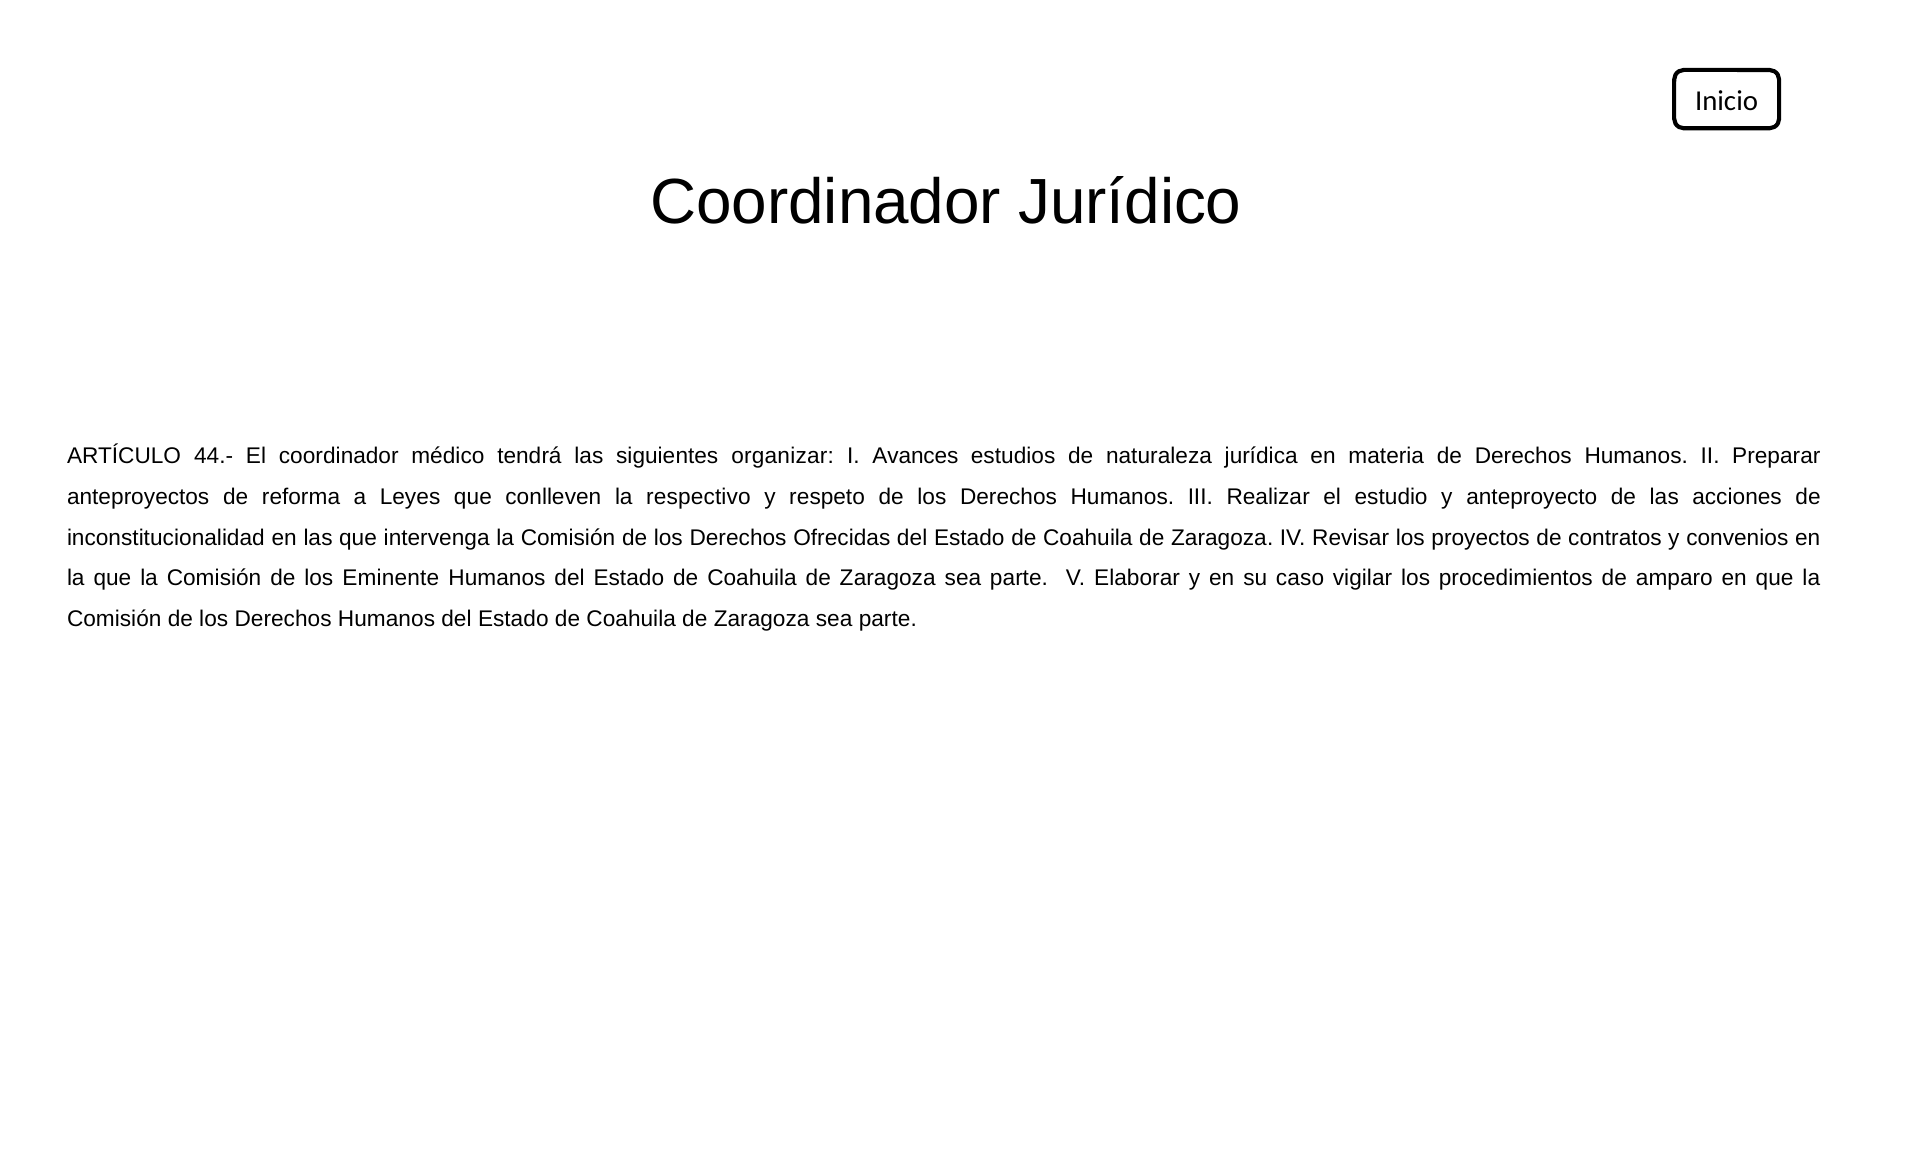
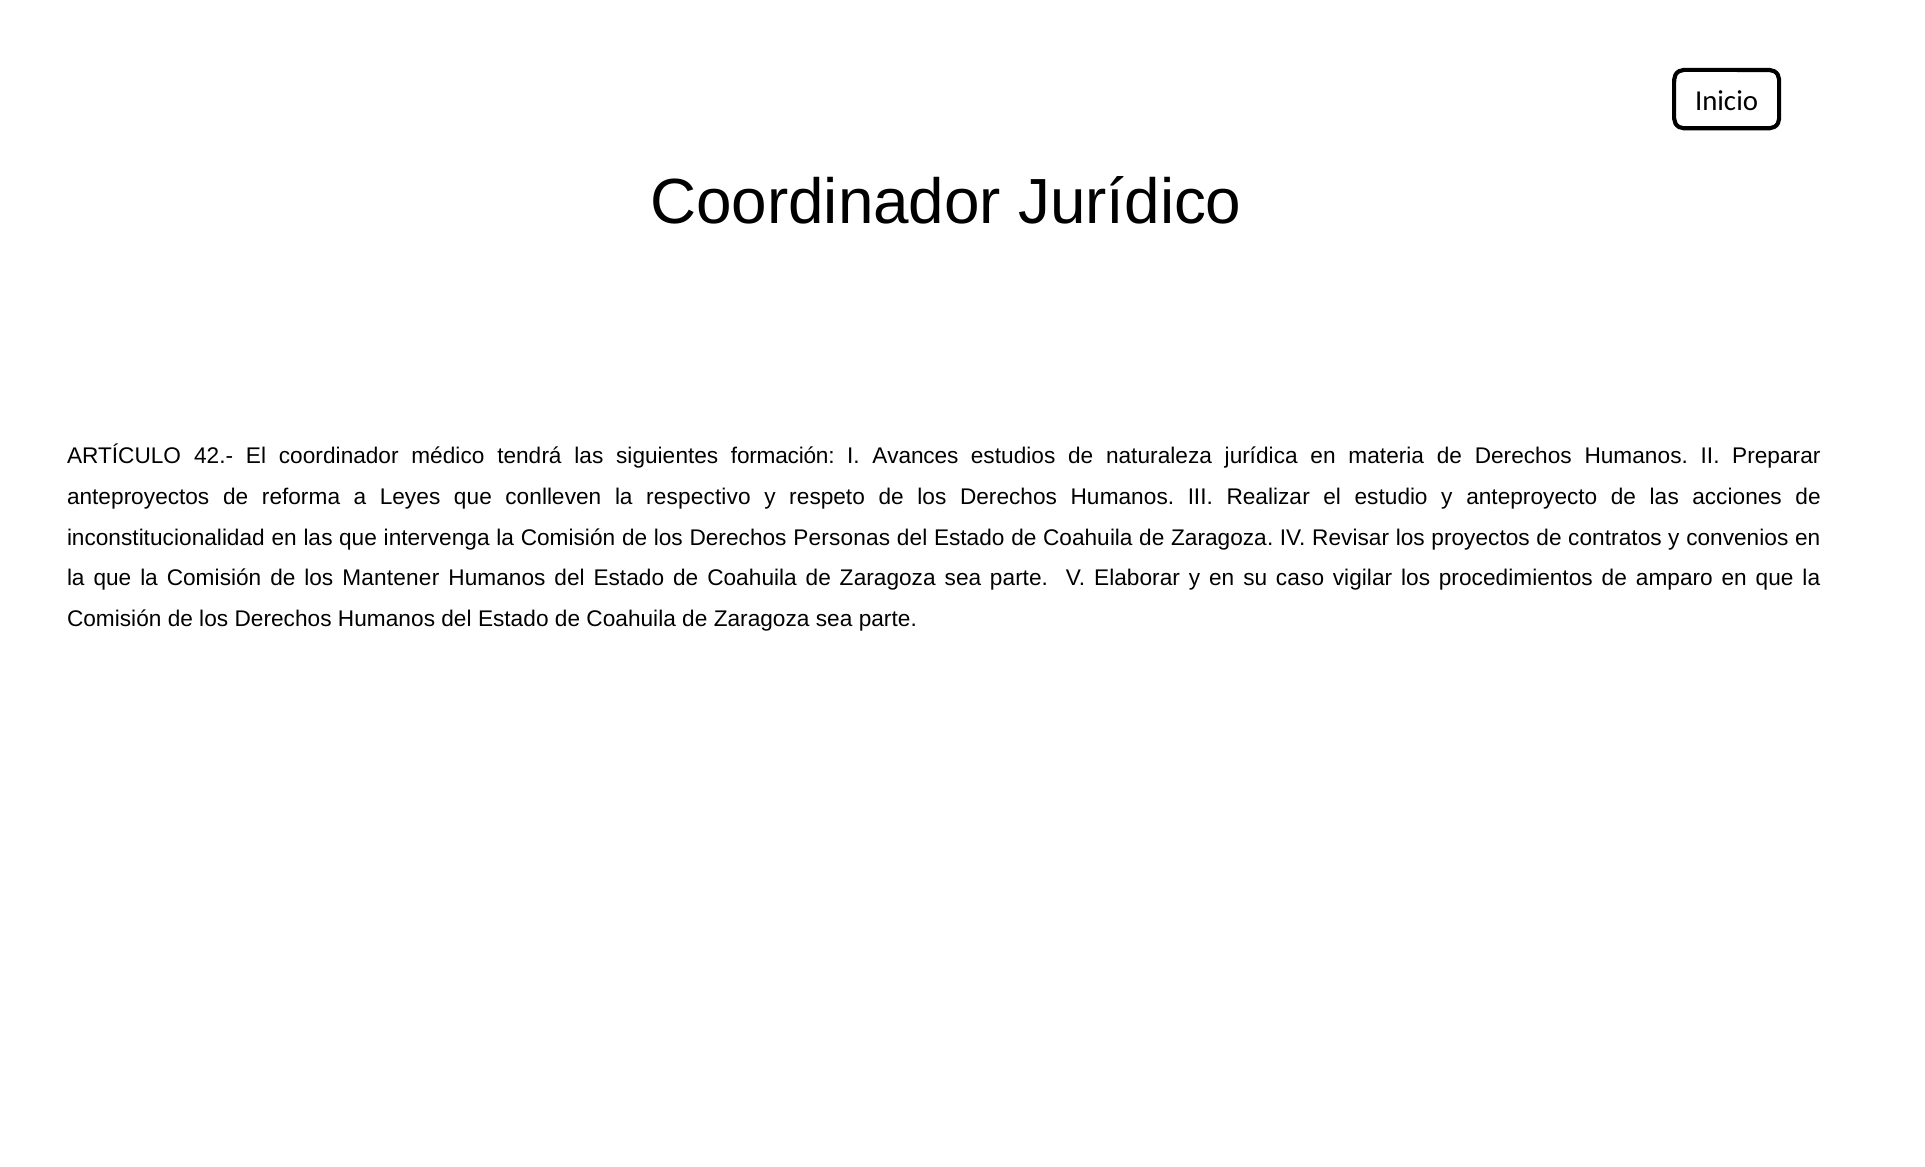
44.-: 44.- -> 42.- (214, 456)
organizar: organizar -> formación (783, 456)
Ofrecidas: Ofrecidas -> Personas (842, 538)
Eminente: Eminente -> Mantener (391, 578)
